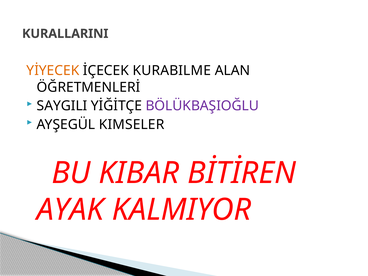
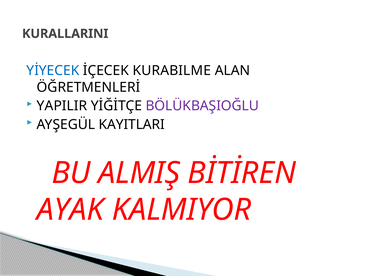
YİYECEK colour: orange -> blue (53, 71)
SAYGILI: SAYGILI -> YAPILIR (62, 106)
KIMSELER: KIMSELER -> KAYITLARI (132, 124)
KIBAR: KIBAR -> ALMIŞ (139, 173)
